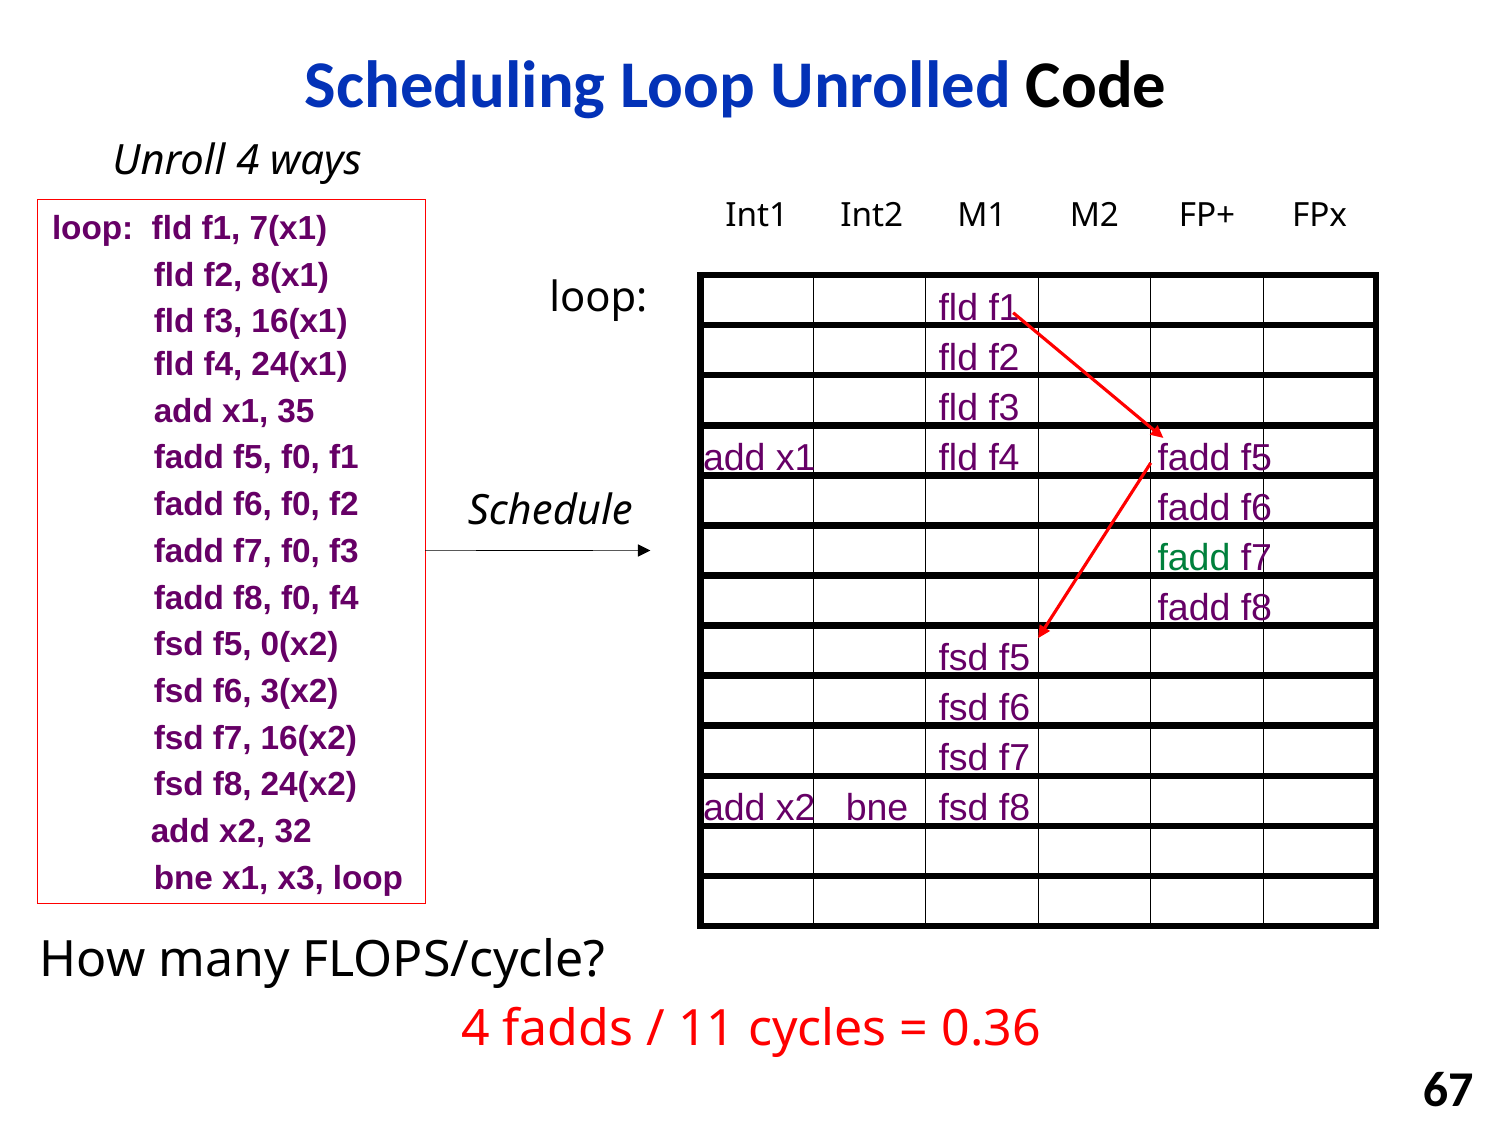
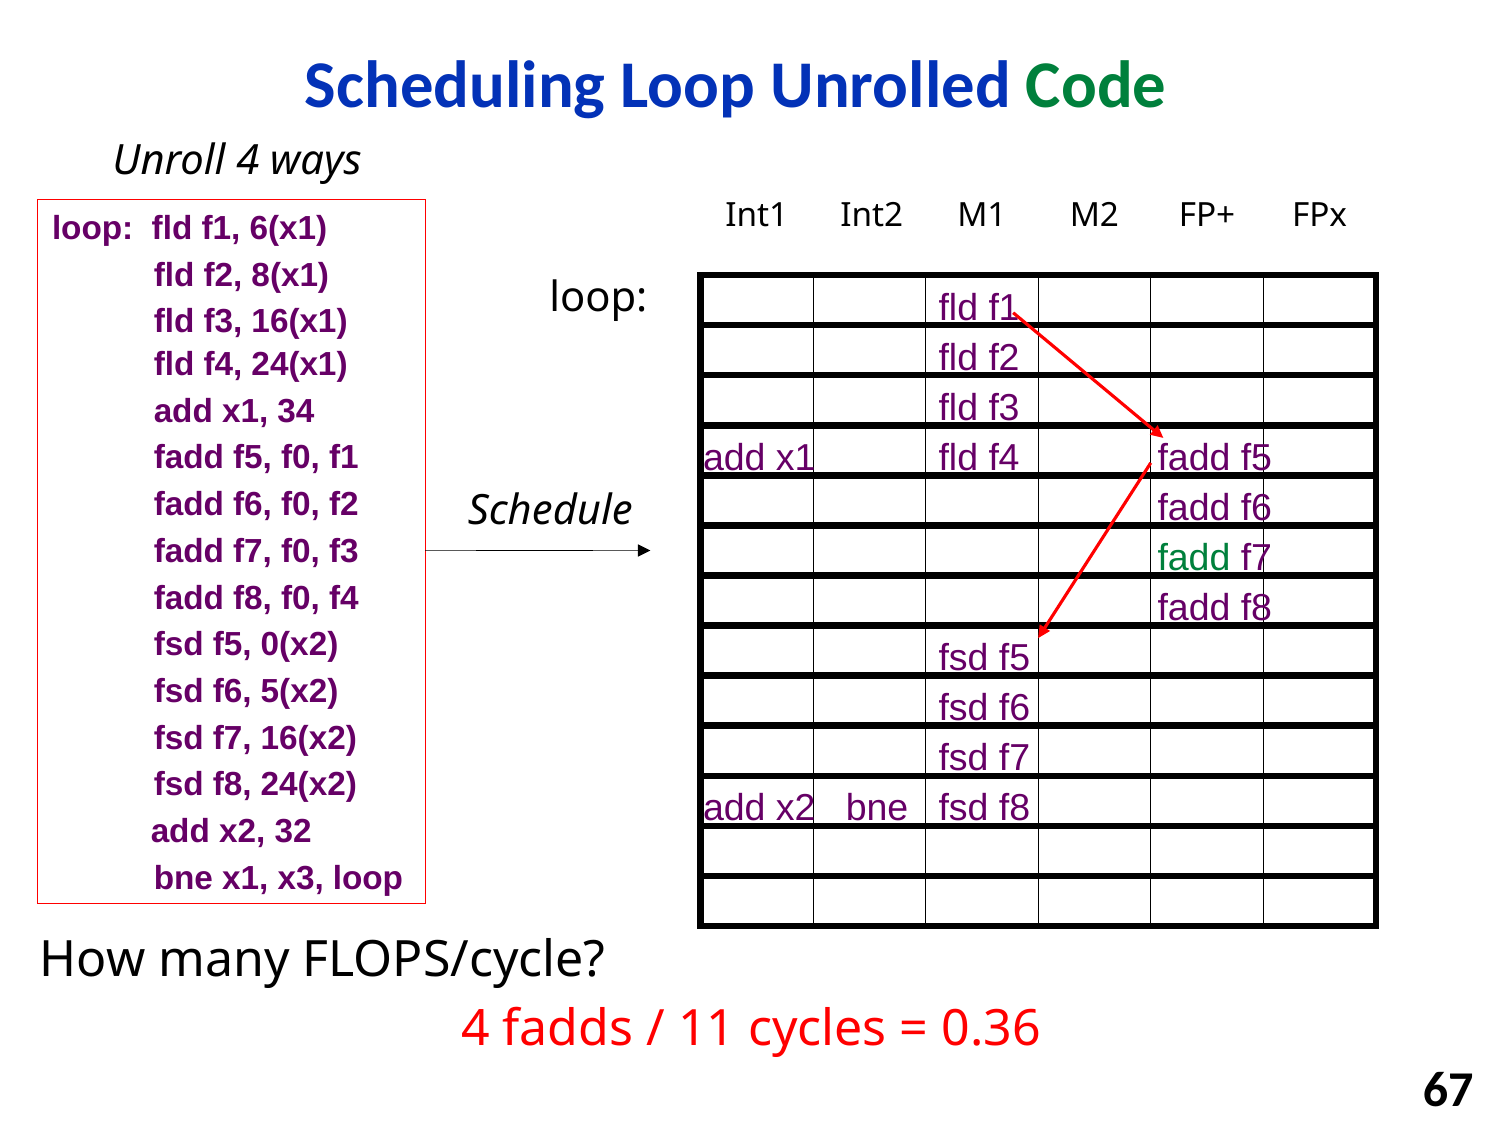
Code colour: black -> green (1096, 85)
7(x1: 7(x1 -> 6(x1 (288, 228)
35: 35 -> 34 (296, 411)
3(x2: 3(x2 -> 5(x2 (300, 691)
